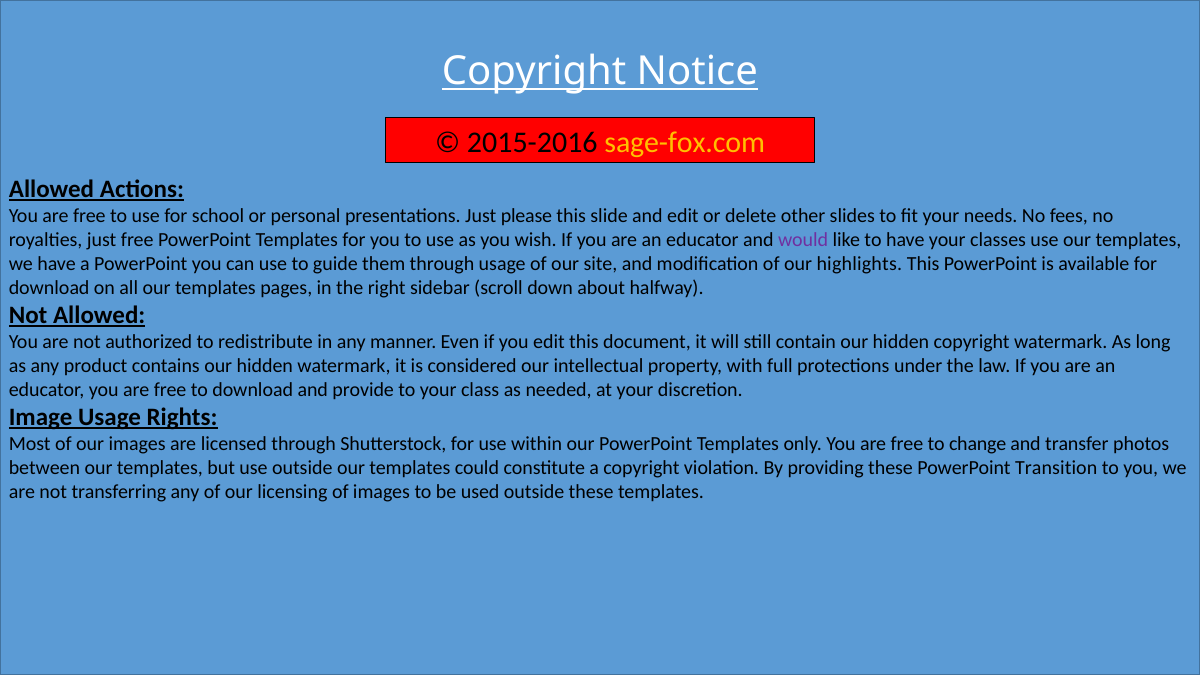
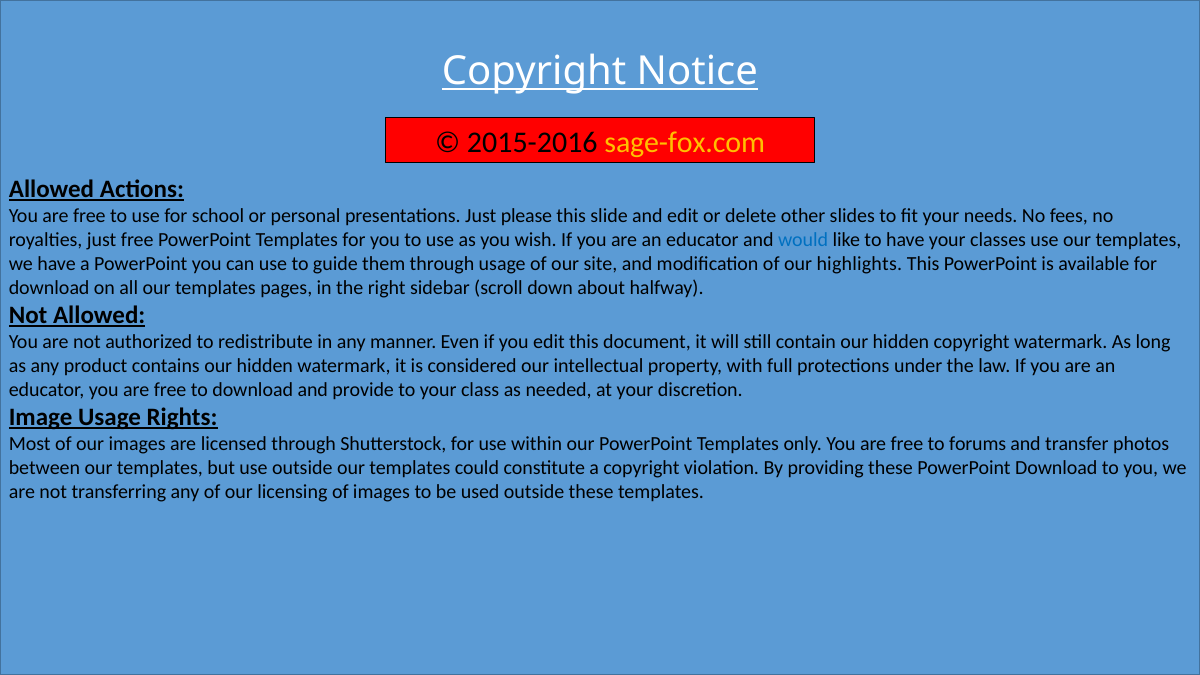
would colour: purple -> blue (803, 240)
change: change -> forums (978, 444)
PowerPoint Transition: Transition -> Download (1056, 468)
